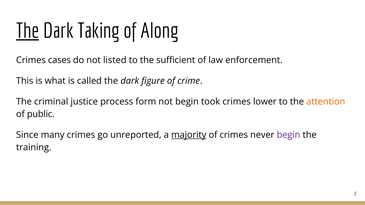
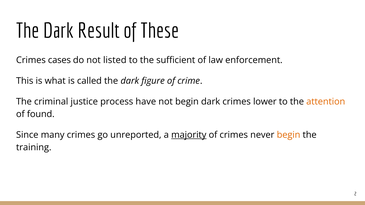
The underline: present -> none (28, 31)
Taking: Taking -> Result (99, 31)
Along: Along -> These (160, 31)
form: form -> have (146, 102)
begin took: took -> dark (211, 102)
public: public -> found (41, 114)
begin colour: purple -> orange (289, 135)
